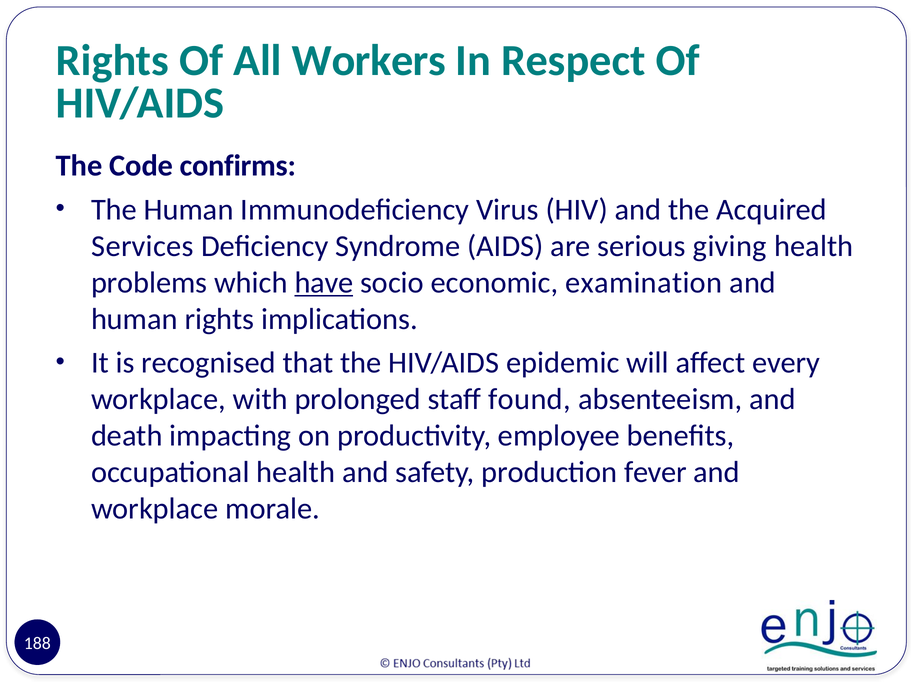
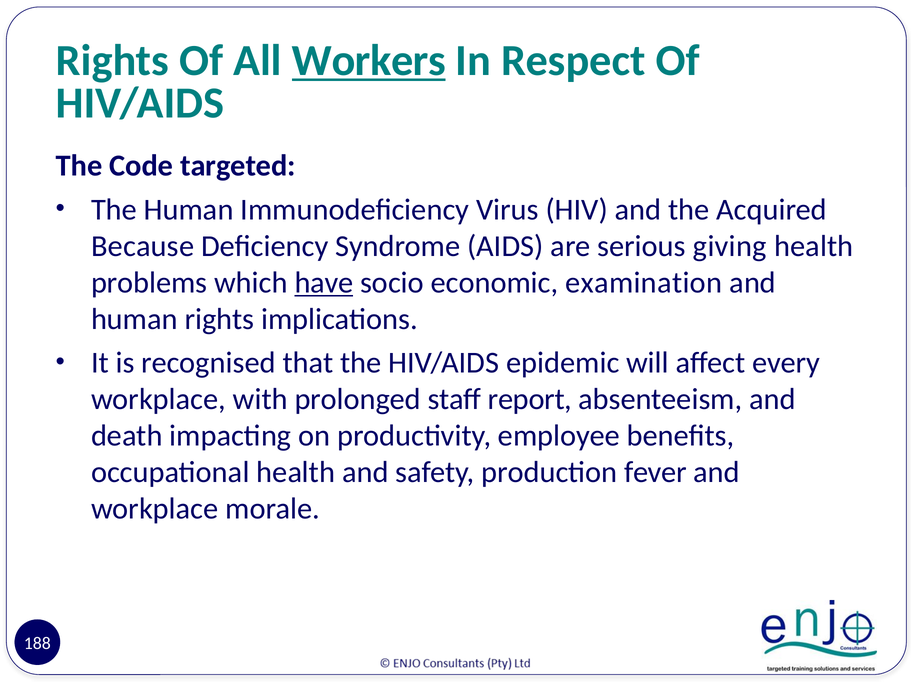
Workers underline: none -> present (369, 61)
confirms: confirms -> targeted (238, 166)
Services: Services -> Because (143, 246)
found: found -> report (530, 400)
